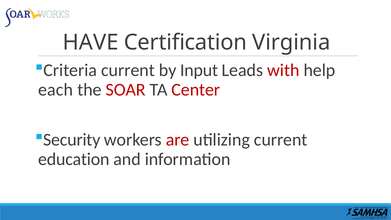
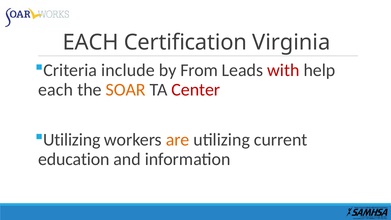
HAVE: HAVE -> EACH (91, 42)
Criteria current: current -> include (128, 70)
Input: Input -> From (199, 70)
SOAR colour: red -> orange (126, 90)
Security: Security -> Utilizing (72, 140)
are colour: red -> orange (178, 140)
